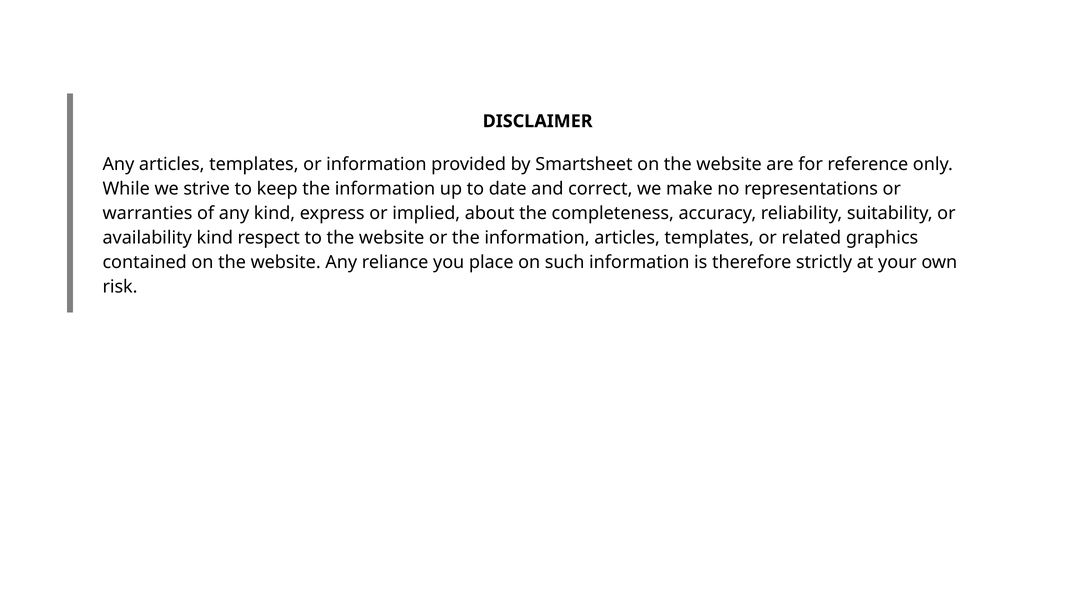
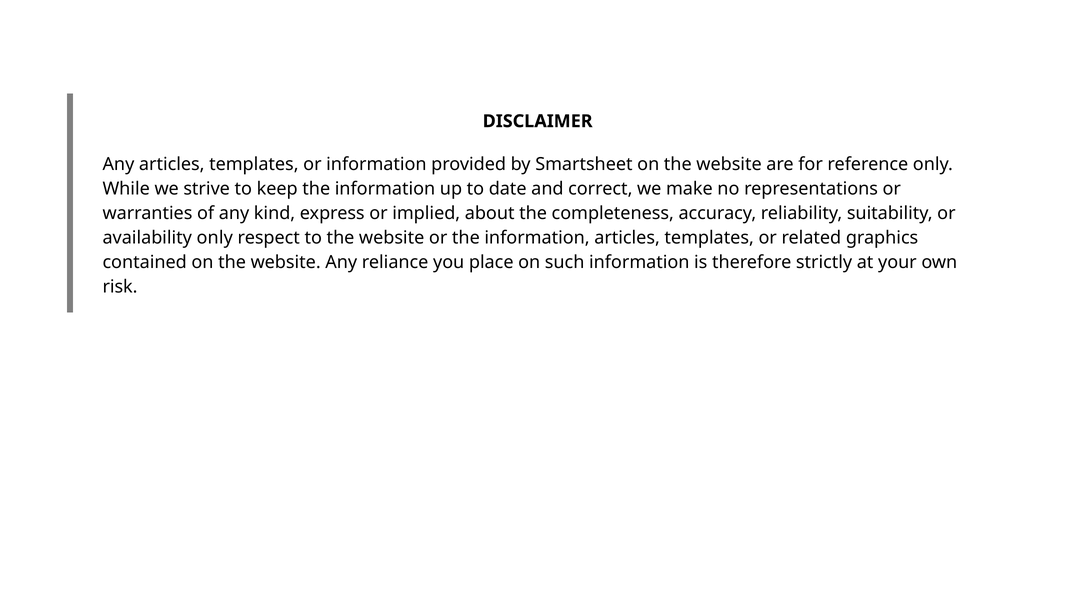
availability kind: kind -> only (215, 238)
